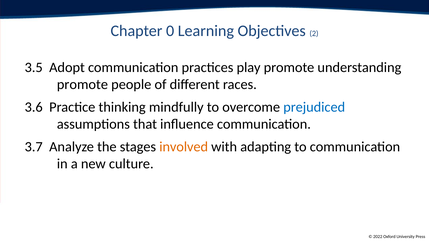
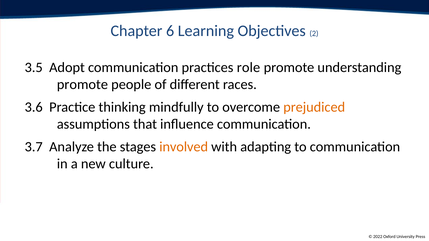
0: 0 -> 6 (170, 31)
play: play -> role (248, 68)
prejudiced colour: blue -> orange (314, 107)
